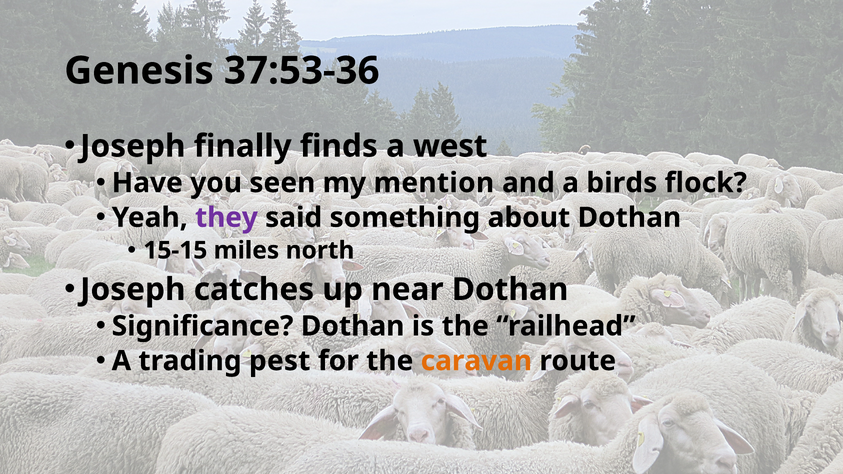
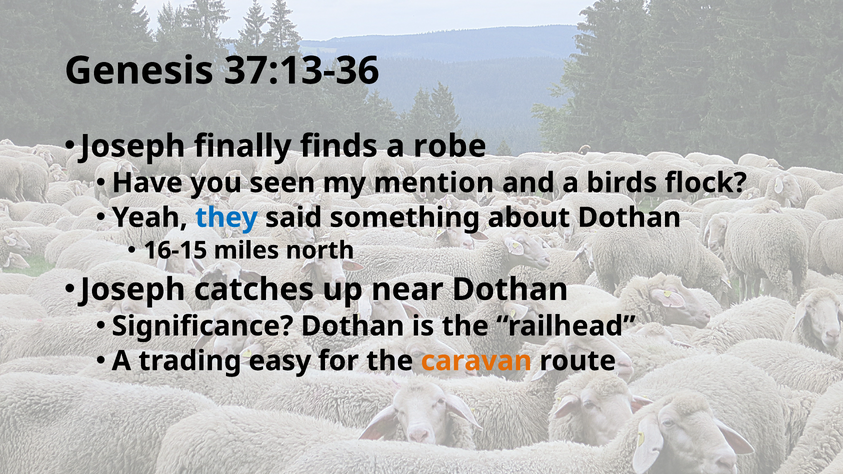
37:53-36: 37:53-36 -> 37:13-36 (302, 71)
west: west -> robe (450, 146)
they colour: purple -> blue (226, 218)
15-15: 15-15 -> 16-15 (175, 251)
pest: pest -> easy (280, 361)
